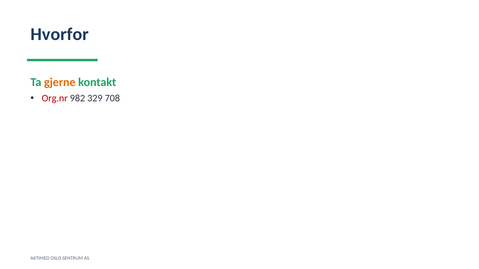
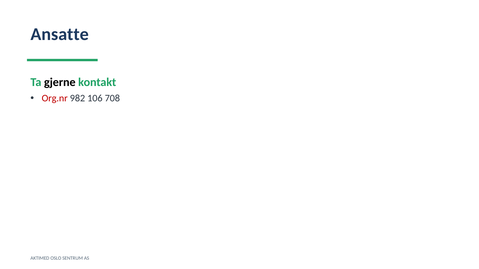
Hvorfor: Hvorfor -> Ansatte (60, 34)
gjerne colour: orange -> black (60, 82)
329: 329 -> 106 (95, 98)
